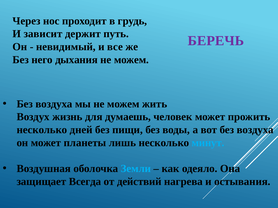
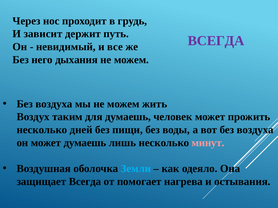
БЕРЕЧЬ: БЕРЕЧЬ -> ВСЕГДА (216, 41)
жизнь: жизнь -> таким (67, 117)
может планеты: планеты -> думаешь (85, 143)
минут colour: light blue -> pink (208, 143)
действий: действий -> помогает (139, 182)
